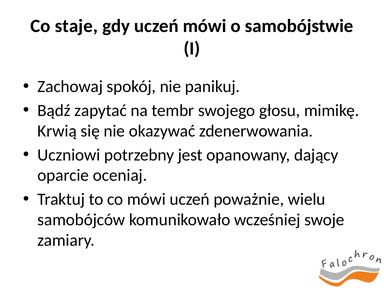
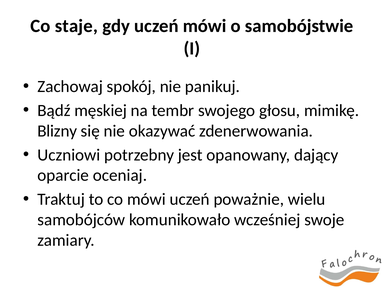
zapytać: zapytać -> męskiej (101, 110)
Krwią: Krwią -> Blizny (57, 131)
